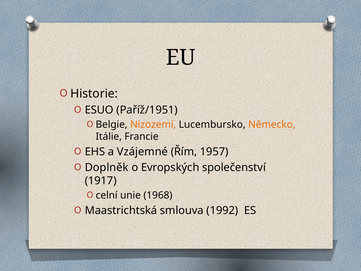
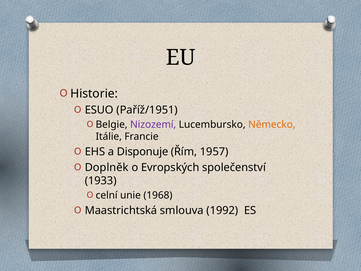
Nizozemí colour: orange -> purple (153, 124)
Vzájemné: Vzájemné -> Disponuje (143, 152)
1917: 1917 -> 1933 (101, 181)
